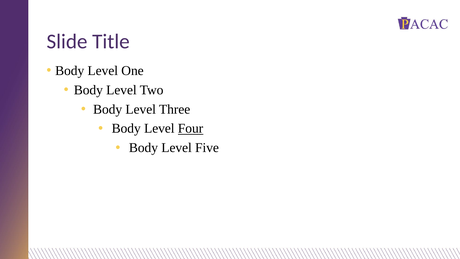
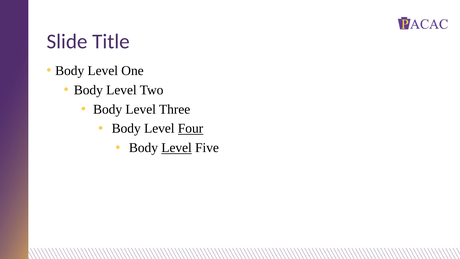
Level underline: none -> present (177, 148)
